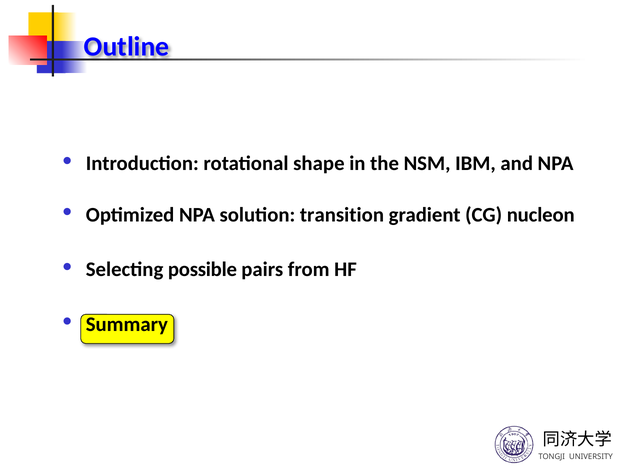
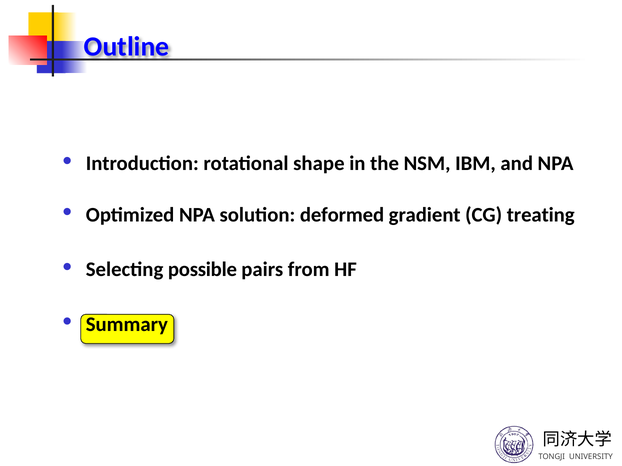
transition: transition -> deformed (342, 215)
nucleon: nucleon -> treating (541, 215)
